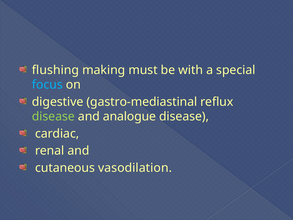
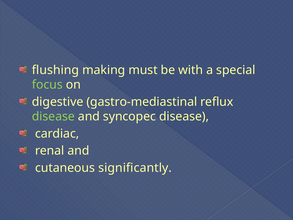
focus colour: light blue -> light green (47, 85)
analogue: analogue -> syncopec (129, 116)
vasodilation: vasodilation -> significantly (135, 168)
